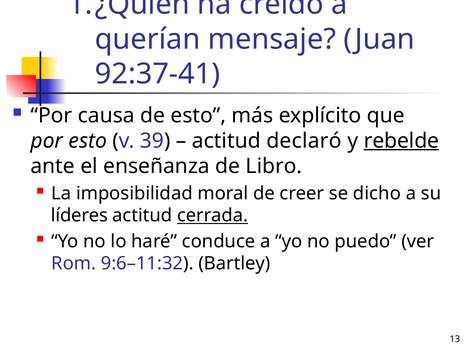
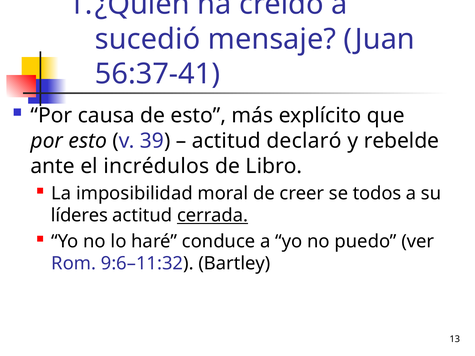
querían: querían -> sucedió (148, 39)
92:37-41: 92:37-41 -> 56:37-41 (158, 74)
rebelde underline: present -> none (401, 141)
enseñanza: enseñanza -> incrédulos (156, 166)
dicho: dicho -> todos (377, 193)
